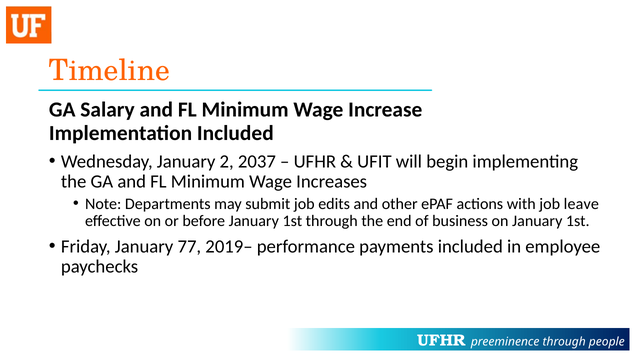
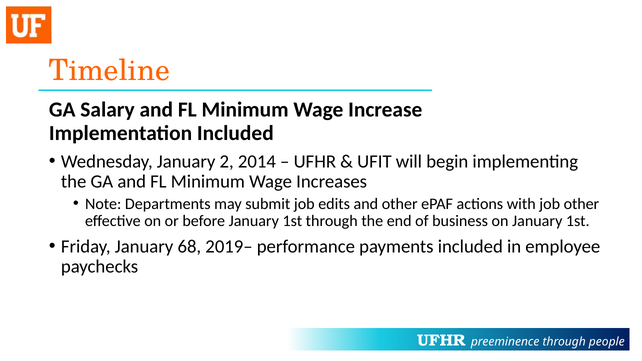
2037: 2037 -> 2014 (257, 161)
job leave: leave -> other (581, 204)
77: 77 -> 68 (189, 247)
